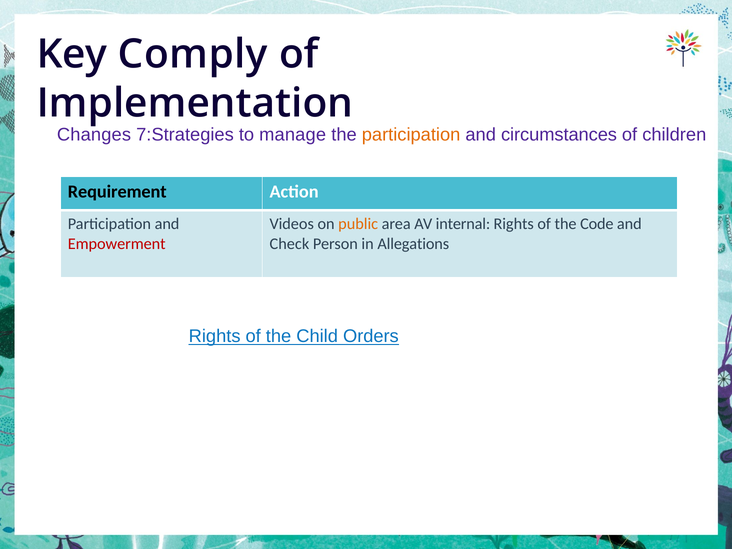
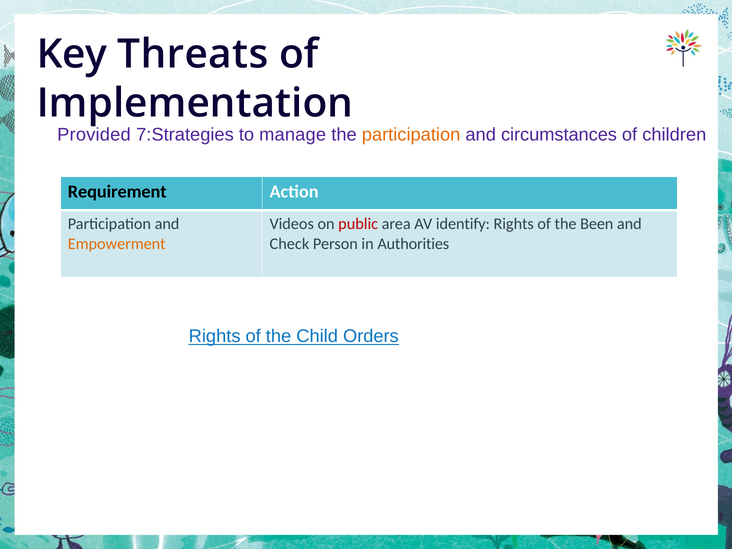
Comply: Comply -> Threats (193, 55)
Changes: Changes -> Provided (94, 135)
public colour: orange -> red (358, 224)
internal: internal -> identify (463, 224)
Code: Code -> Been (597, 224)
Empowerment colour: red -> orange (117, 244)
Allegations: Allegations -> Authorities (413, 244)
